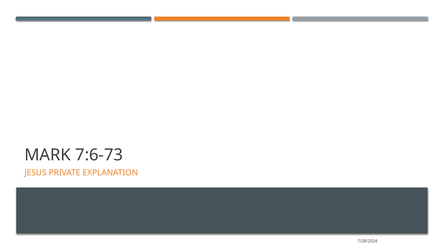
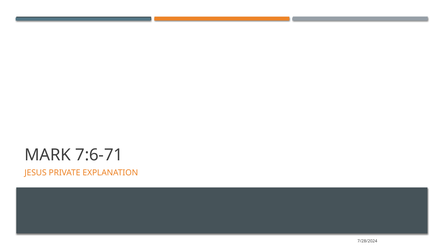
7:6-73: 7:6-73 -> 7:6-71 (99, 155)
